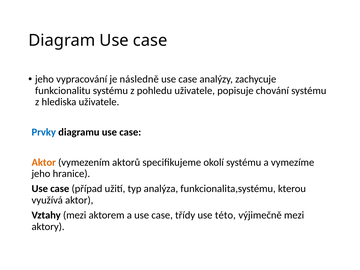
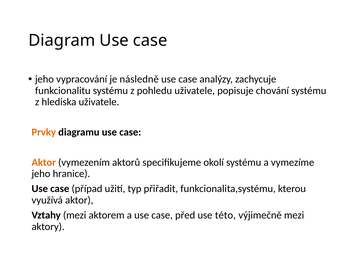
Prvky colour: blue -> orange (44, 132)
analýza: analýza -> přiřadit (161, 189)
třídy: třídy -> před (185, 215)
